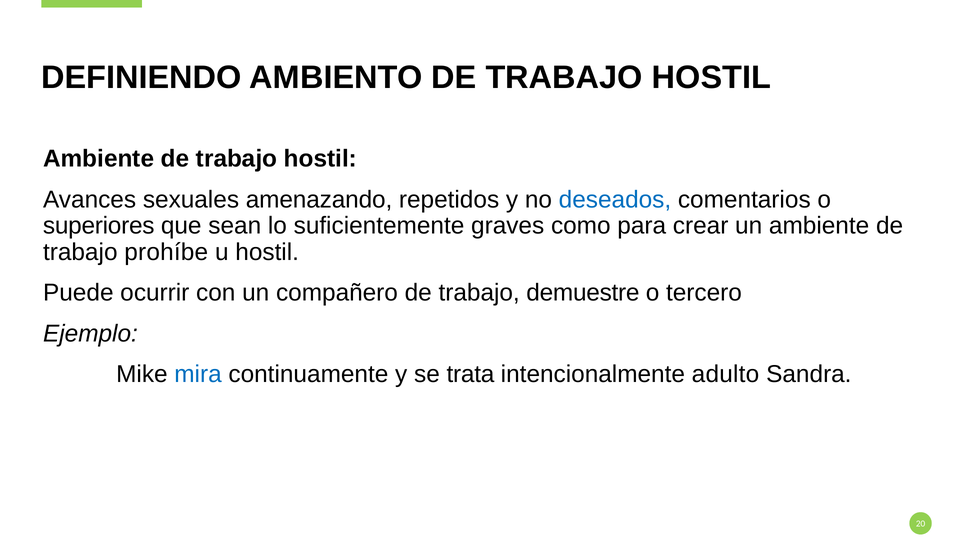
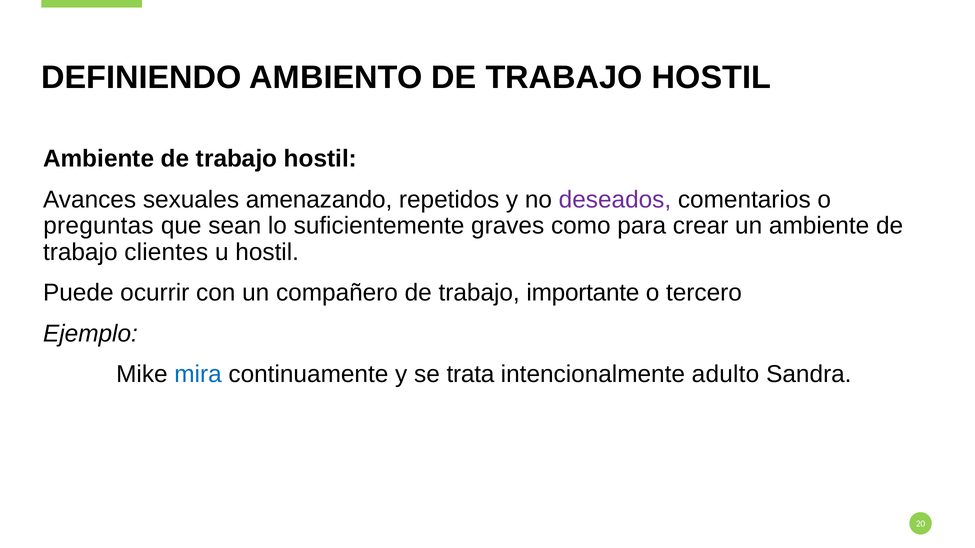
deseados colour: blue -> purple (615, 200)
superiores: superiores -> preguntas (98, 226)
prohíbe: prohíbe -> clientes (166, 252)
demuestre: demuestre -> importante (583, 293)
